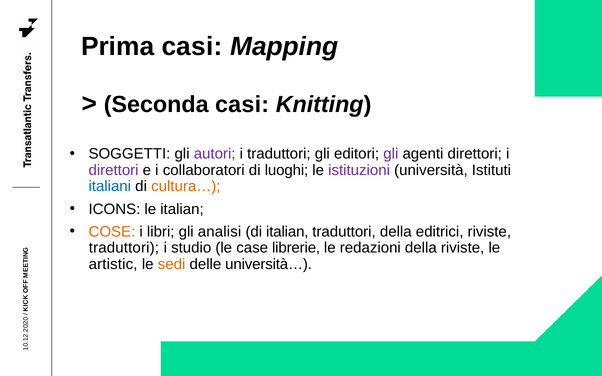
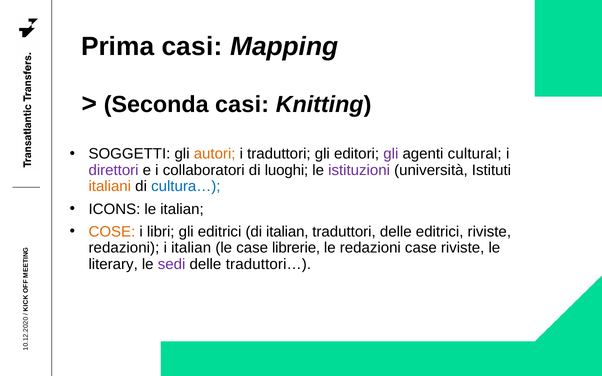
autori colour: purple -> orange (215, 154)
agenti direttori: direttori -> cultural (475, 154)
italiani colour: blue -> orange (110, 187)
cultura… colour: orange -> blue (186, 187)
gli analisi: analisi -> editrici (220, 232)
traduttori della: della -> delle (396, 232)
traduttori: traduttori -> redazioni (124, 248)
i studio: studio -> italian (191, 248)
redazioni della: della -> case (421, 248)
artistic: artistic -> literary (113, 264)
sedi colour: orange -> purple (172, 264)
università…: università… -> traduttori… (268, 264)
